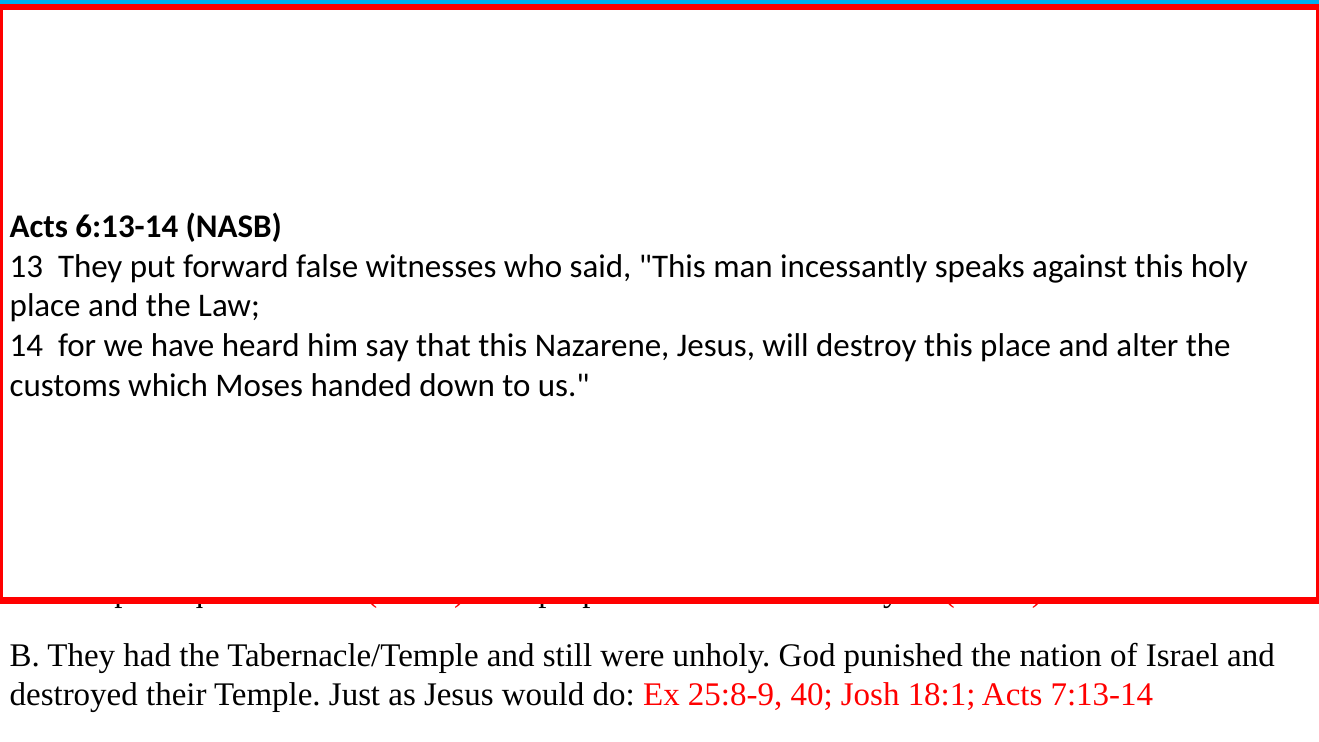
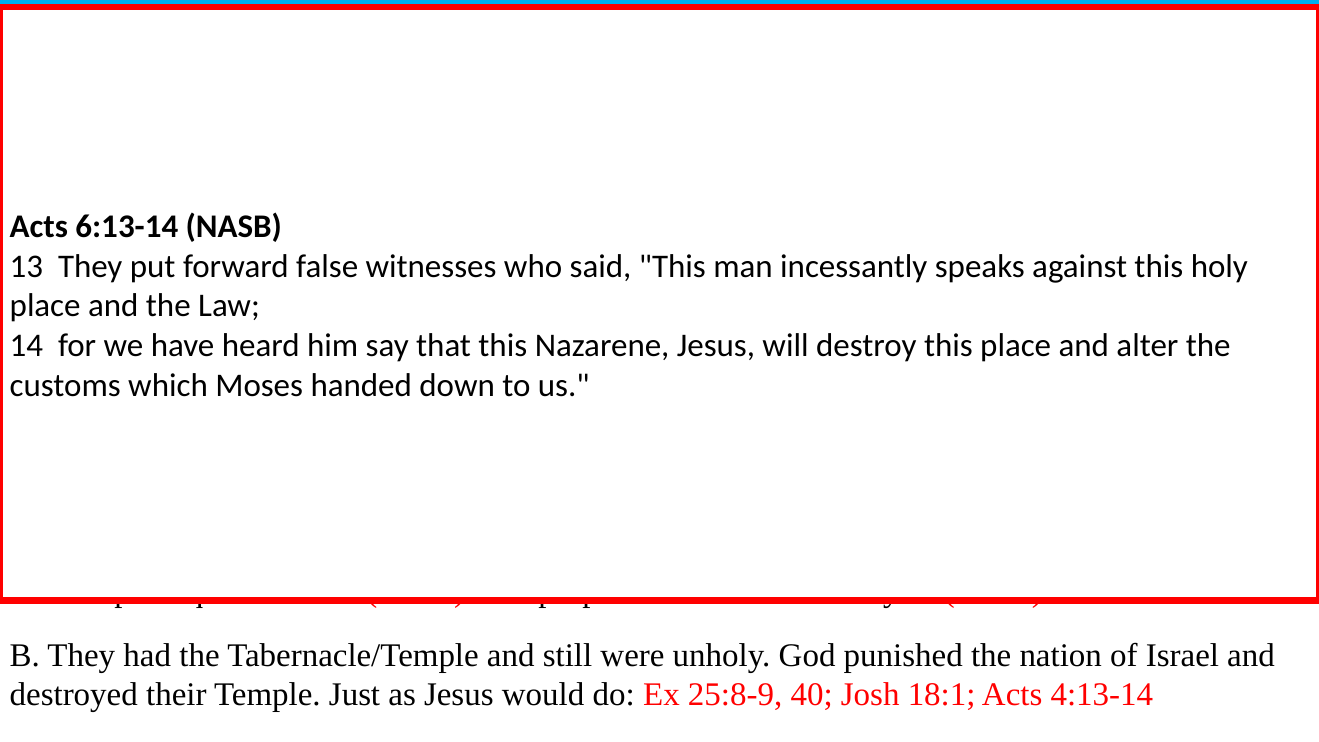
7:13-14: 7:13-14 -> 4:13-14 (1102, 695)
